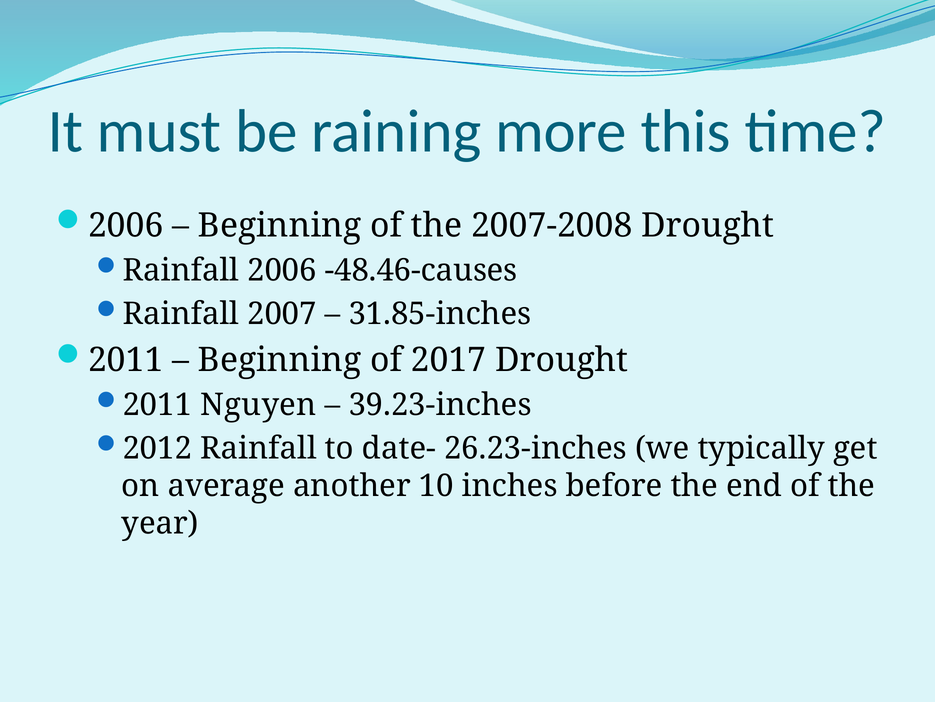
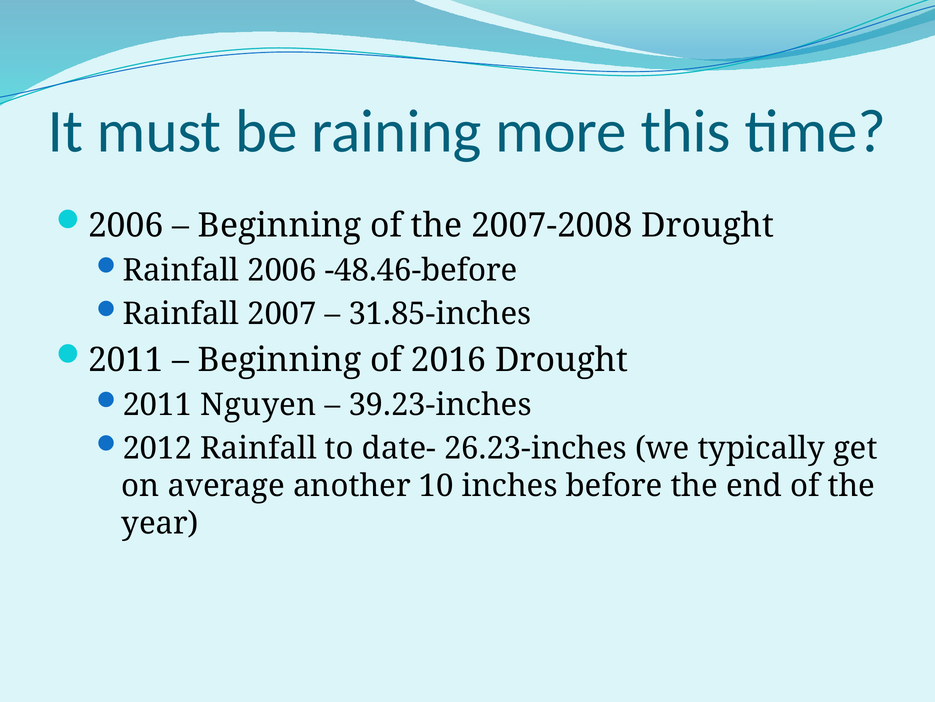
-48.46-causes: -48.46-causes -> -48.46-before (421, 270)
2017: 2017 -> 2016 (449, 360)
